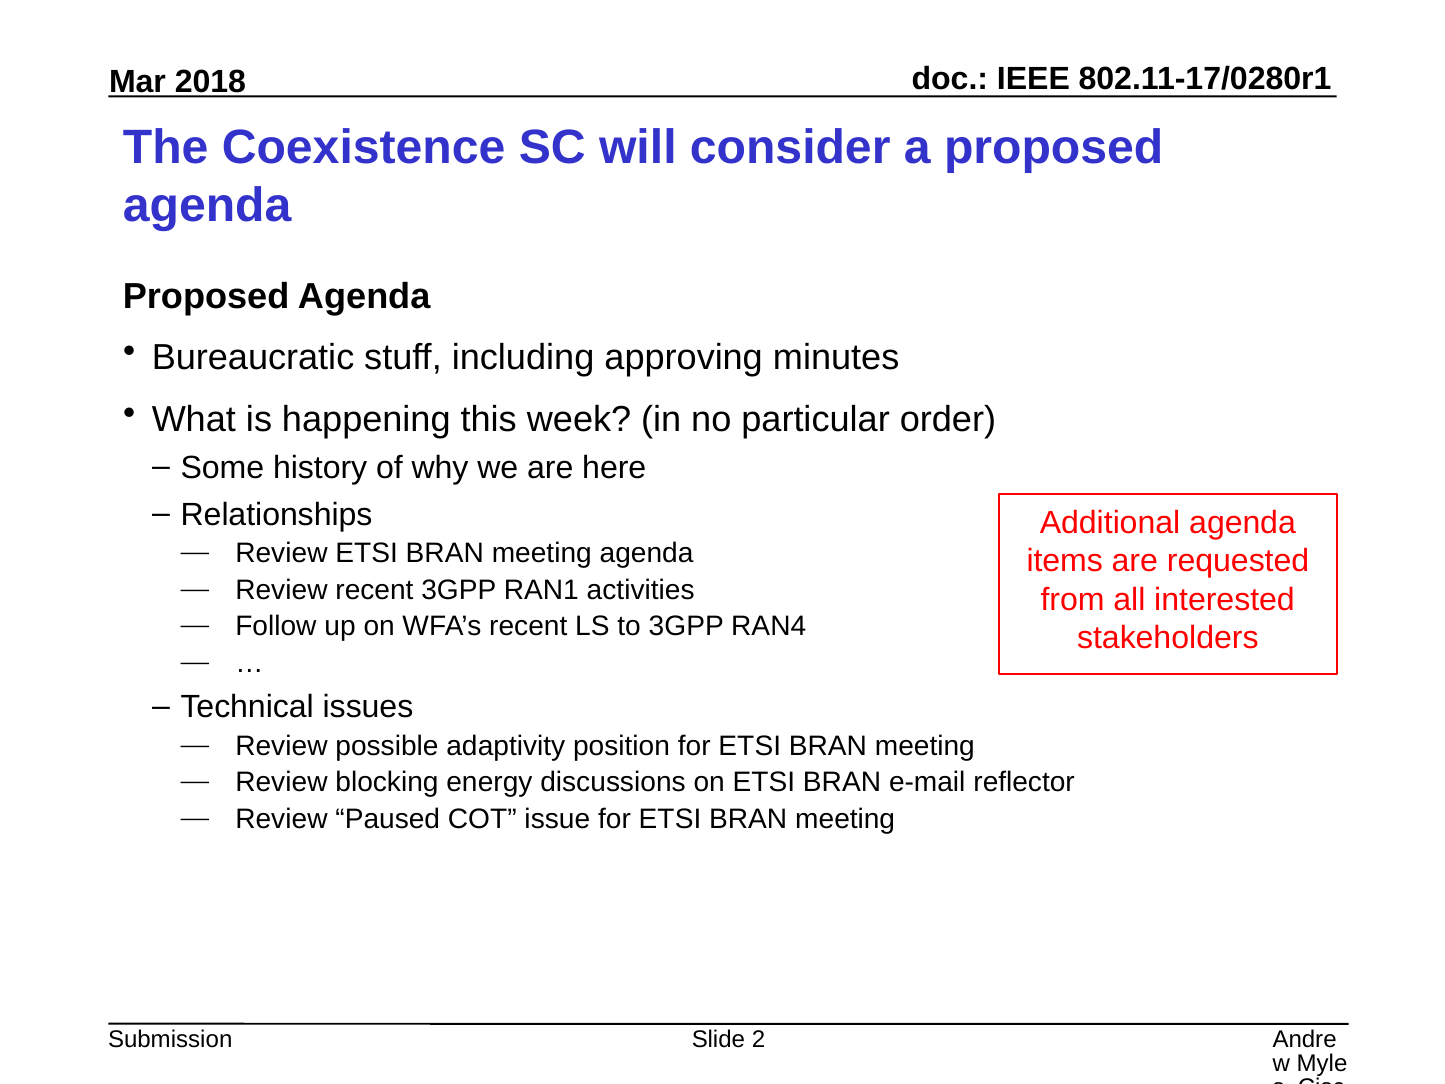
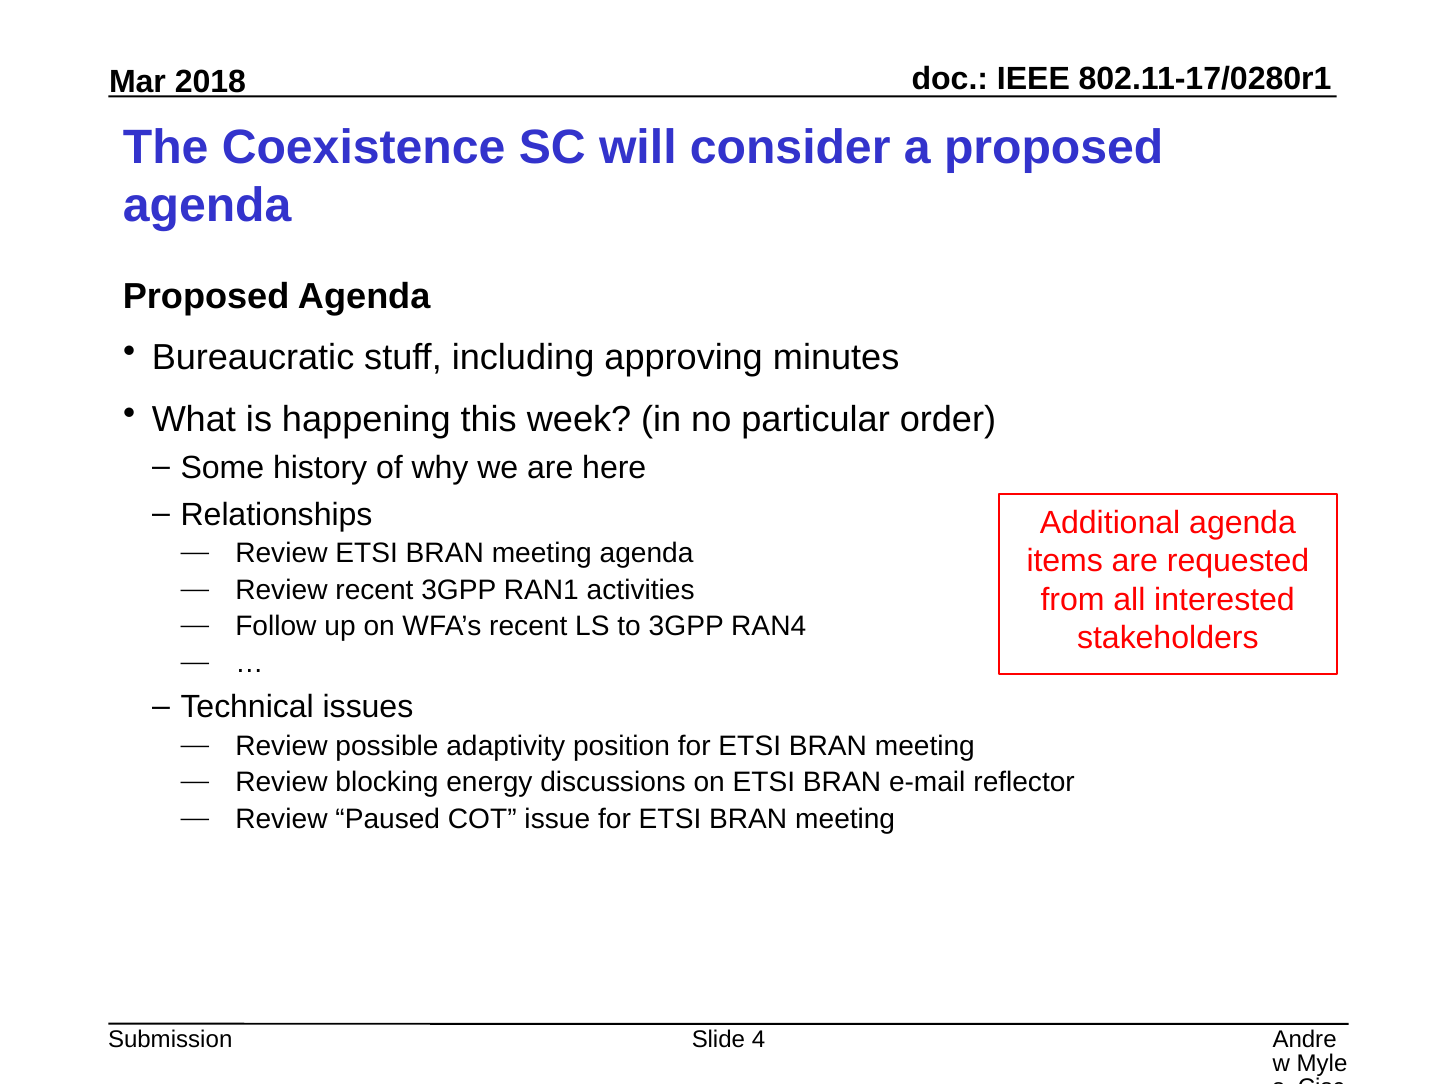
2: 2 -> 4 (759, 1039)
